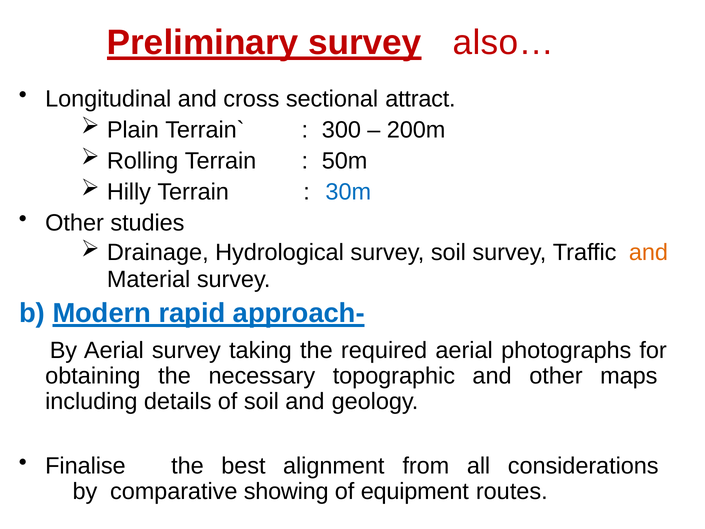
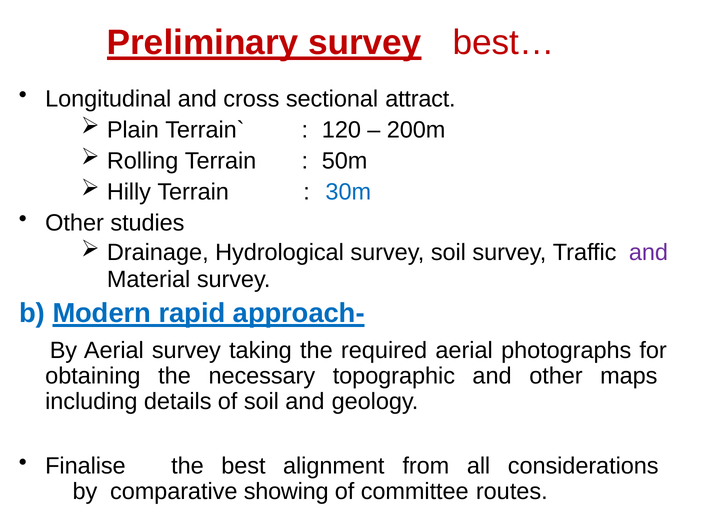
also…: also… -> best… (503, 43)
300: 300 -> 120 (341, 130)
and colour: orange -> purple (648, 253)
equipment: equipment -> committee (415, 491)
